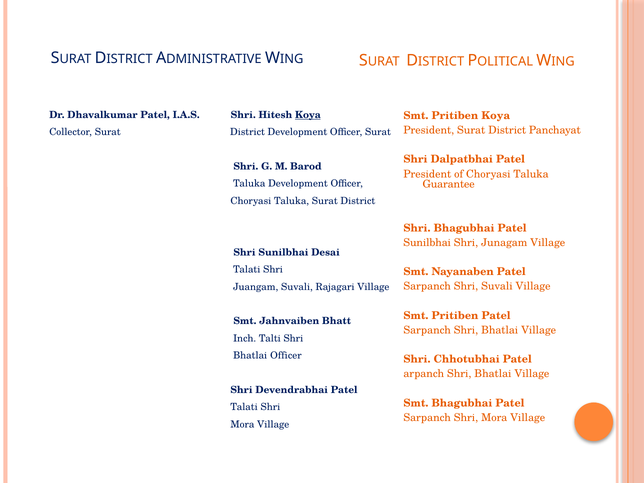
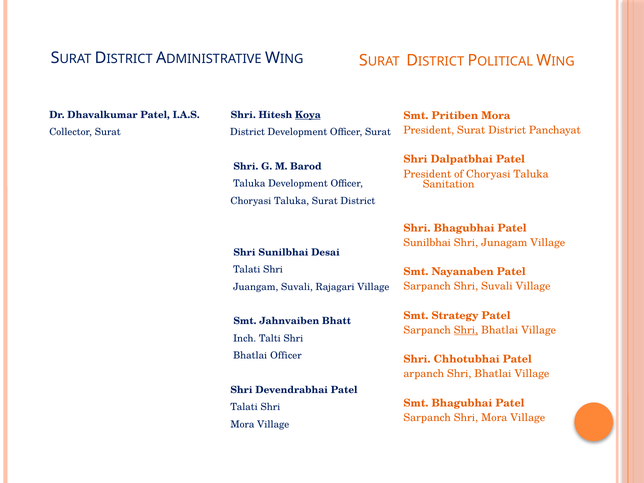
Pritiben Koya: Koya -> Mora (496, 116)
Guarantee: Guarantee -> Sanitation (449, 184)
Pritiben: Pritiben -> Strategy (455, 316)
Shri underline: none -> present (466, 330)
